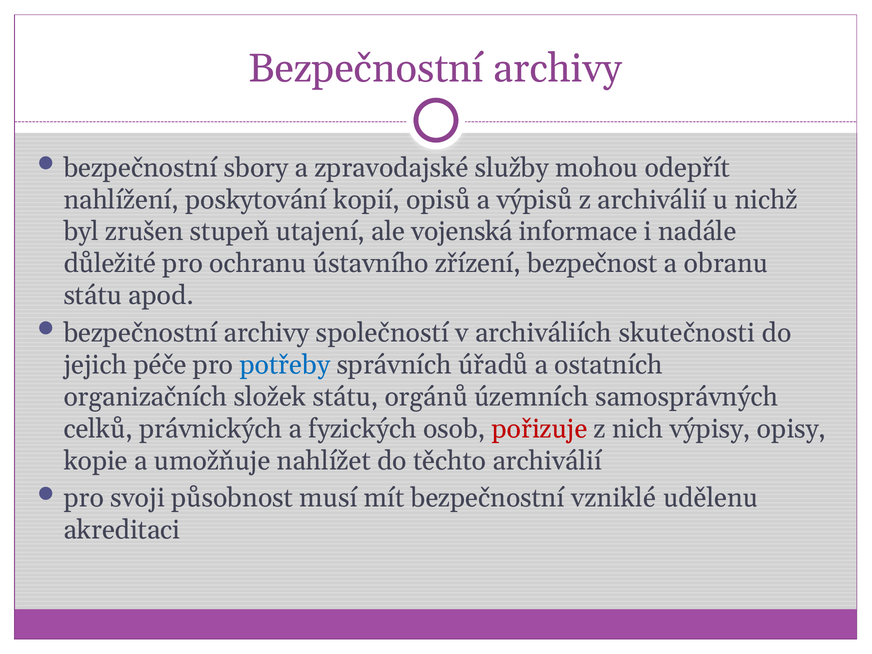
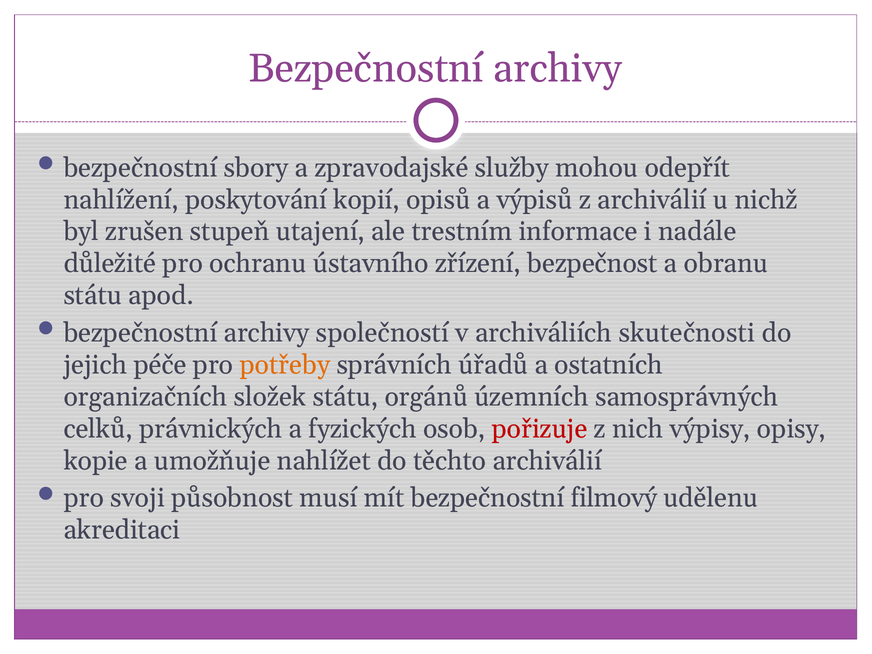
vojenská: vojenská -> trestním (462, 232)
potřeby colour: blue -> orange (285, 365)
vzniklé: vzniklé -> filmový (614, 498)
